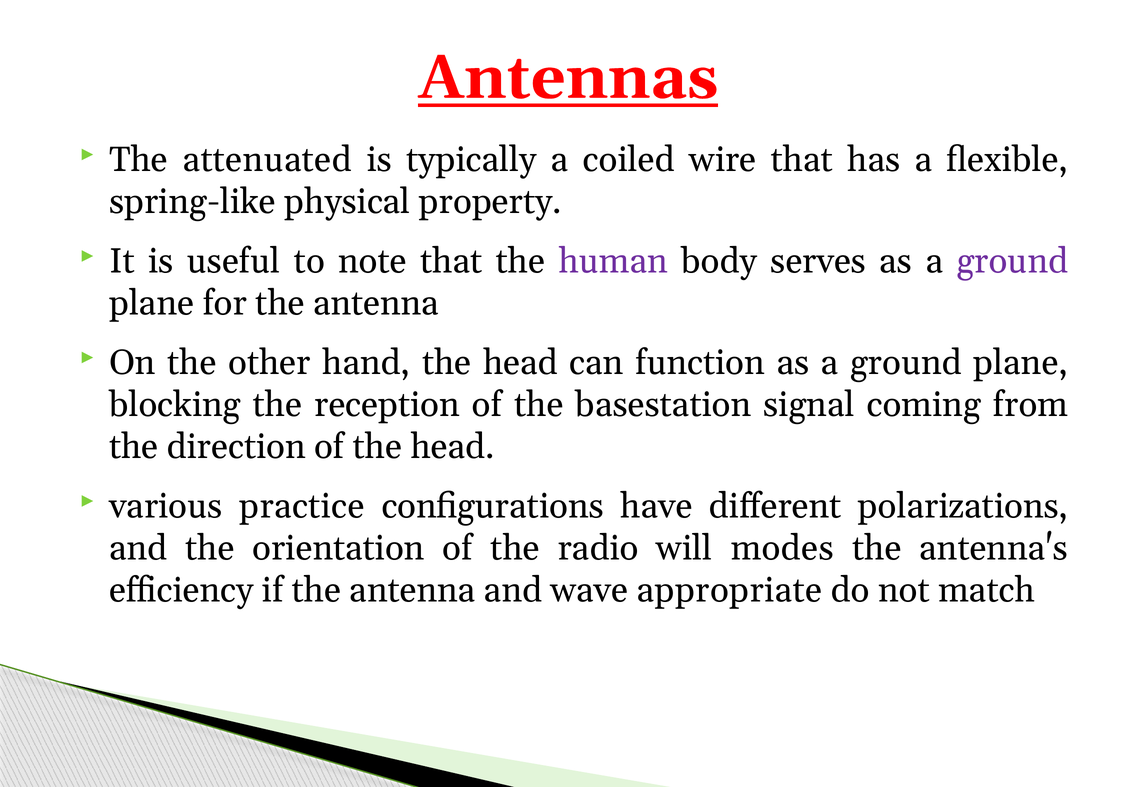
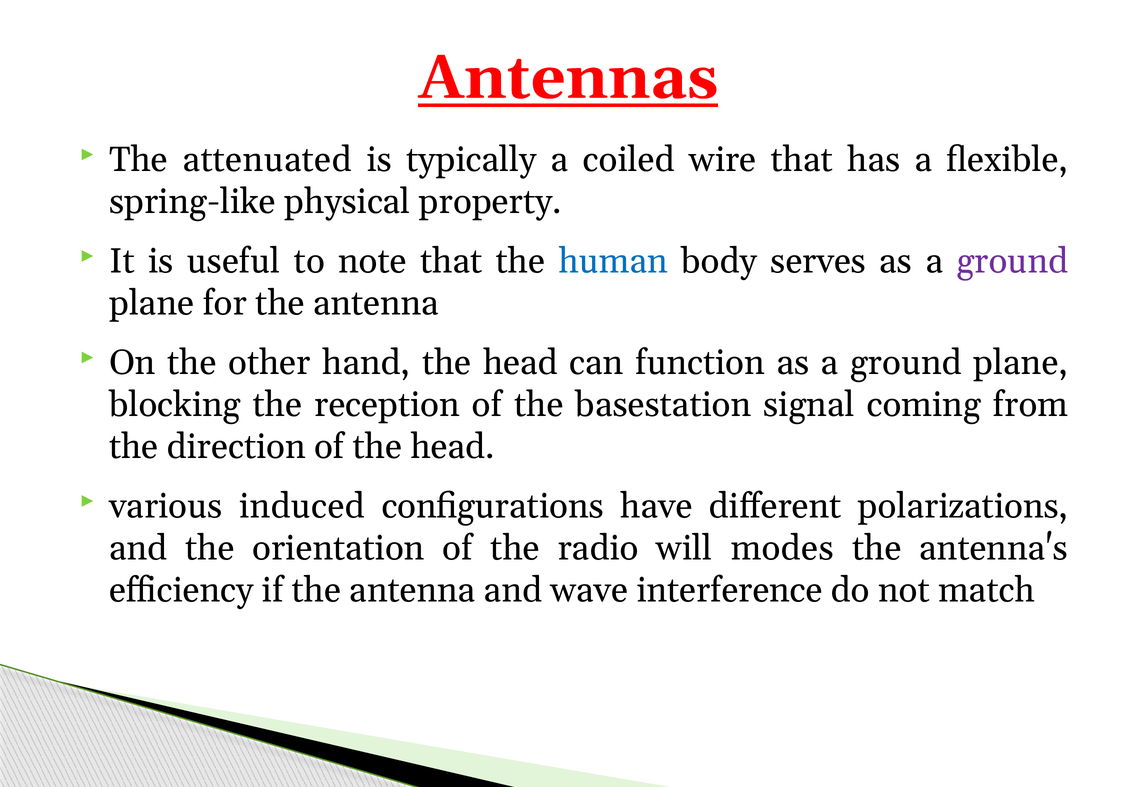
human colour: purple -> blue (613, 261)
practice: practice -> induced (302, 506)
appropriate: appropriate -> interference (730, 590)
